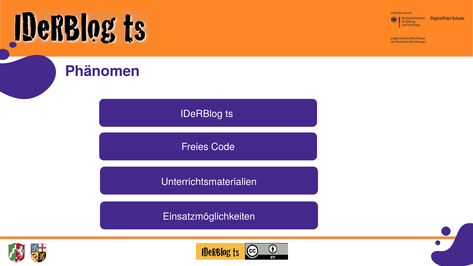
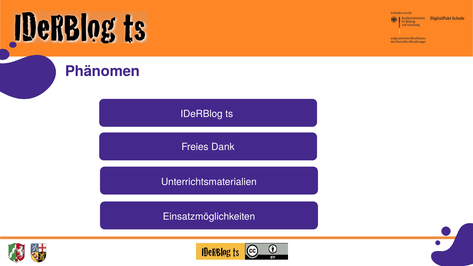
Code: Code -> Dank (223, 147)
